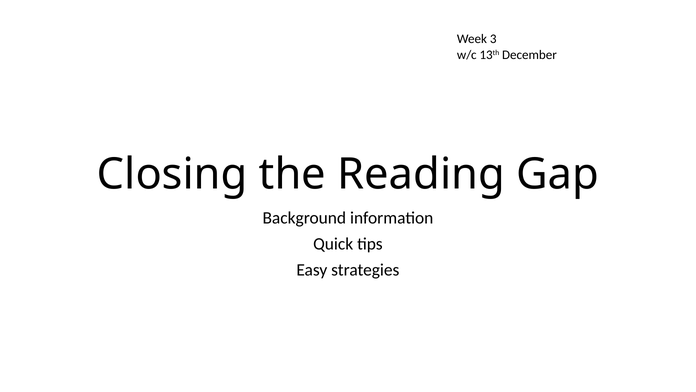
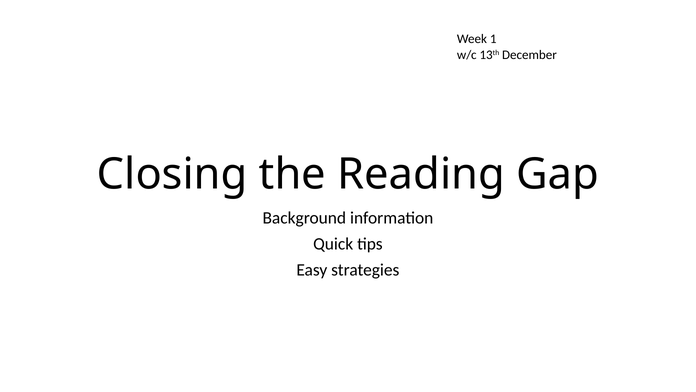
3: 3 -> 1 (493, 39)
